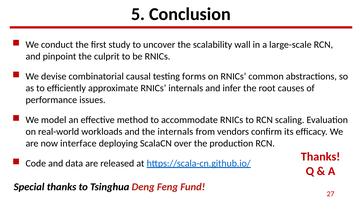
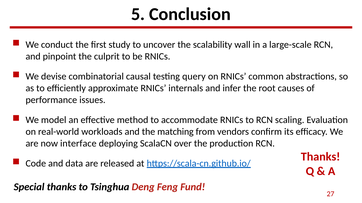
forms: forms -> query (194, 77)
the internals: internals -> matching (175, 132)
